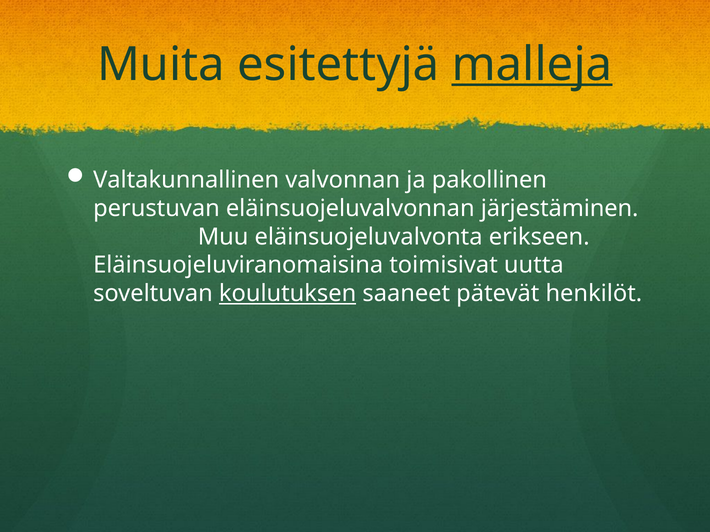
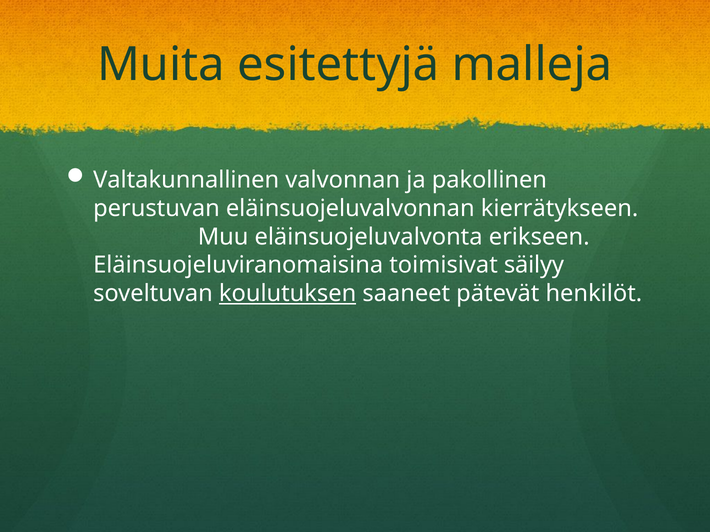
malleja underline: present -> none (532, 64)
järjestäminen: järjestäminen -> kierrätykseen (560, 209)
uutta: uutta -> säilyy (534, 265)
